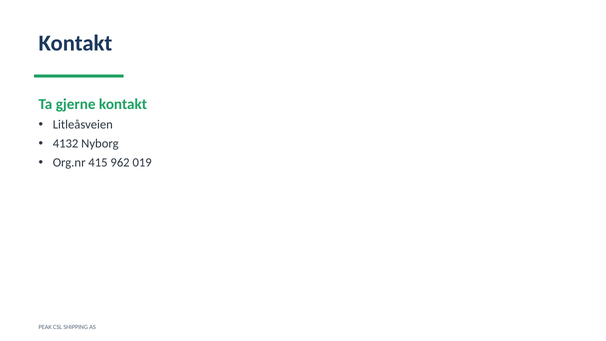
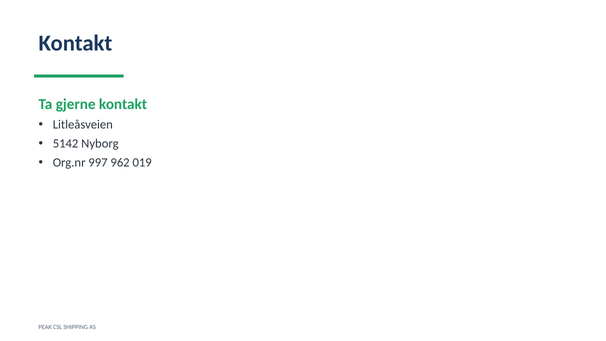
4132: 4132 -> 5142 (66, 144)
415: 415 -> 997 (98, 163)
